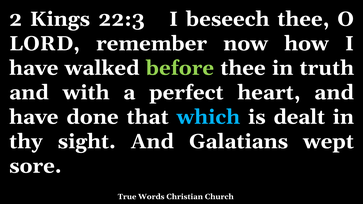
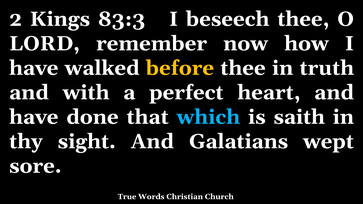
22:3: 22:3 -> 83:3 (122, 19)
before colour: light green -> yellow (180, 68)
dealt: dealt -> saith (299, 117)
